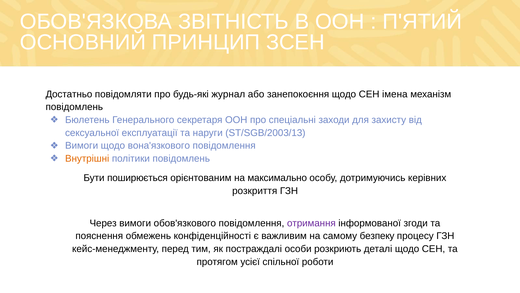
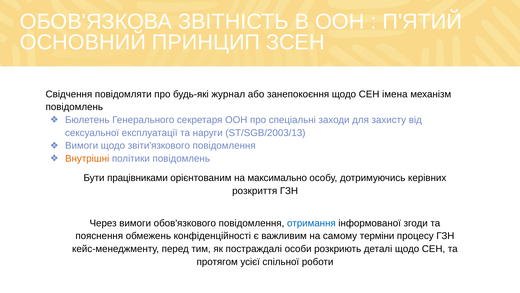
Достатньо: Достатньо -> Свідчення (69, 94)
вона'язкового: вона'язкового -> звіти'язкового (159, 145)
поширюється: поширюється -> працівниками (137, 178)
отримання colour: purple -> blue (311, 223)
безпеку: безпеку -> терміни (377, 236)
